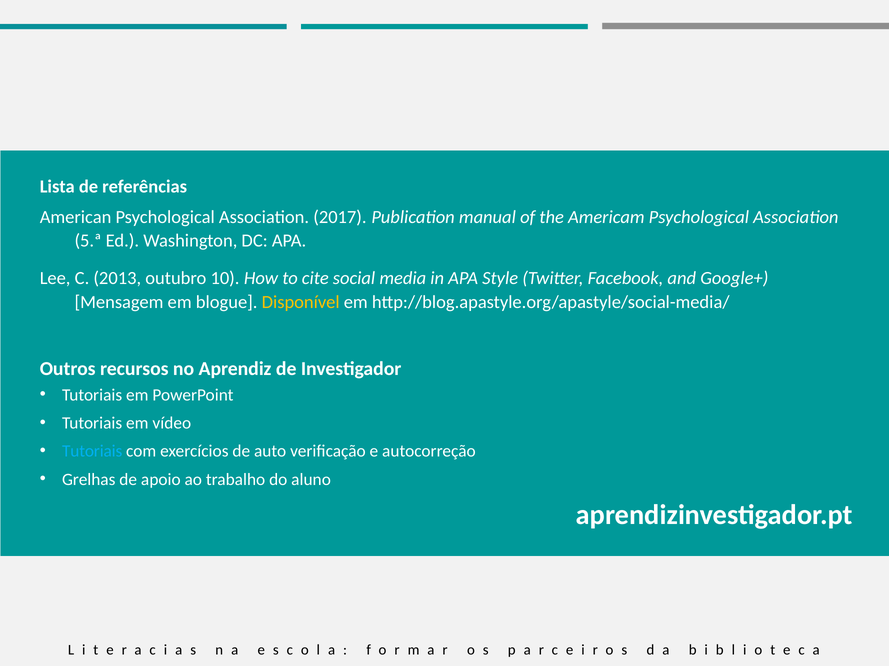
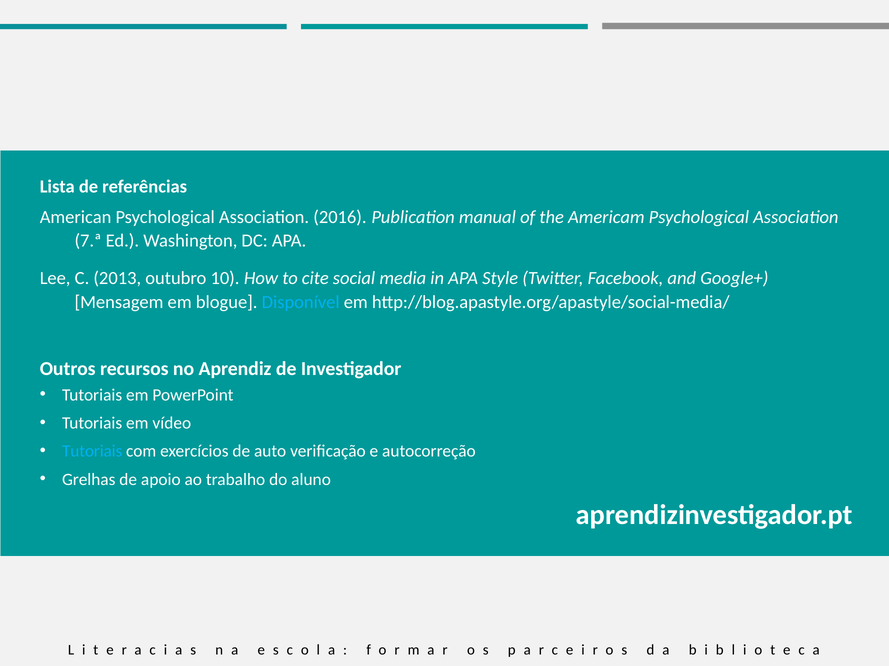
2017: 2017 -> 2016 (340, 217)
5.ª: 5.ª -> 7.ª (88, 241)
Disponível colour: yellow -> light blue (301, 302)
